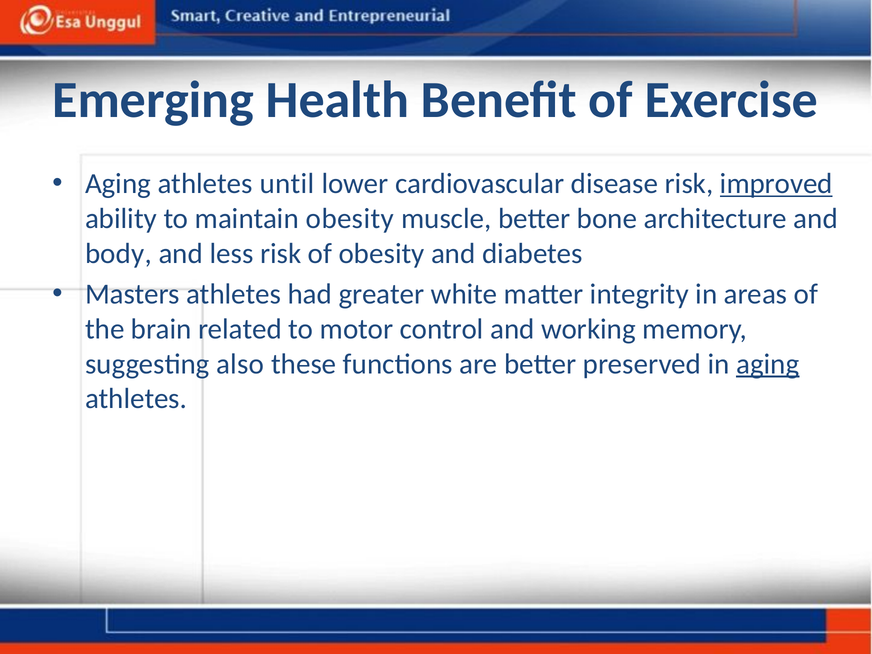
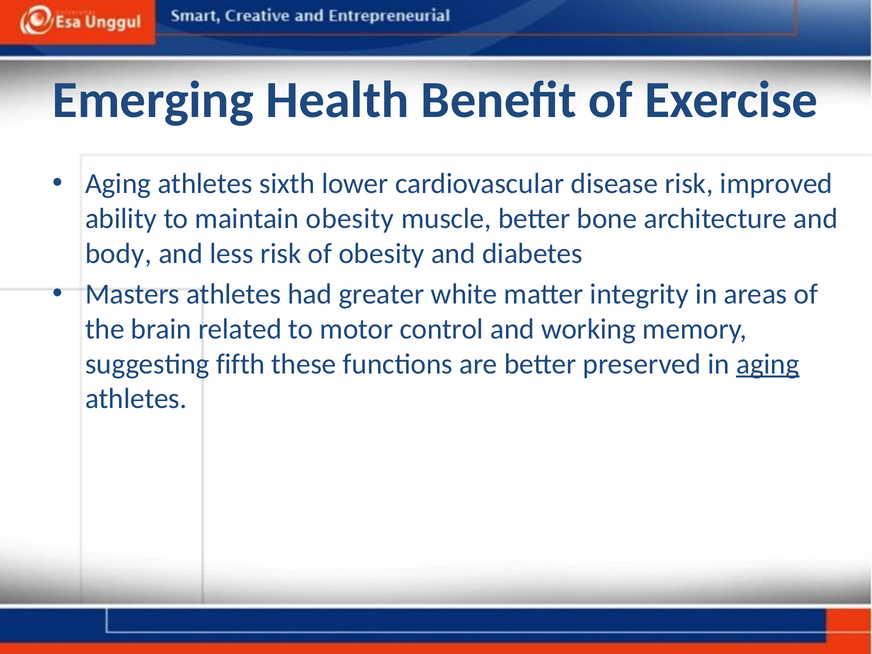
until: until -> sixth (287, 184)
improved underline: present -> none (776, 184)
also: also -> fifth (241, 364)
